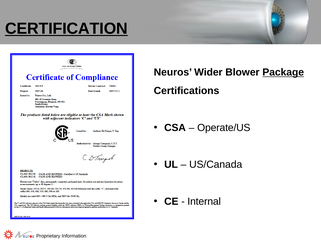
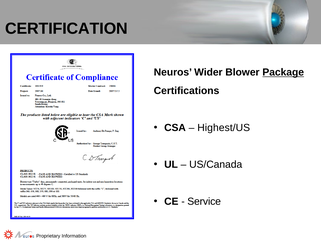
CERTIFICATION underline: present -> none (66, 28)
Operate/US: Operate/US -> Highest/US (224, 128)
Internal: Internal -> Service (204, 201)
